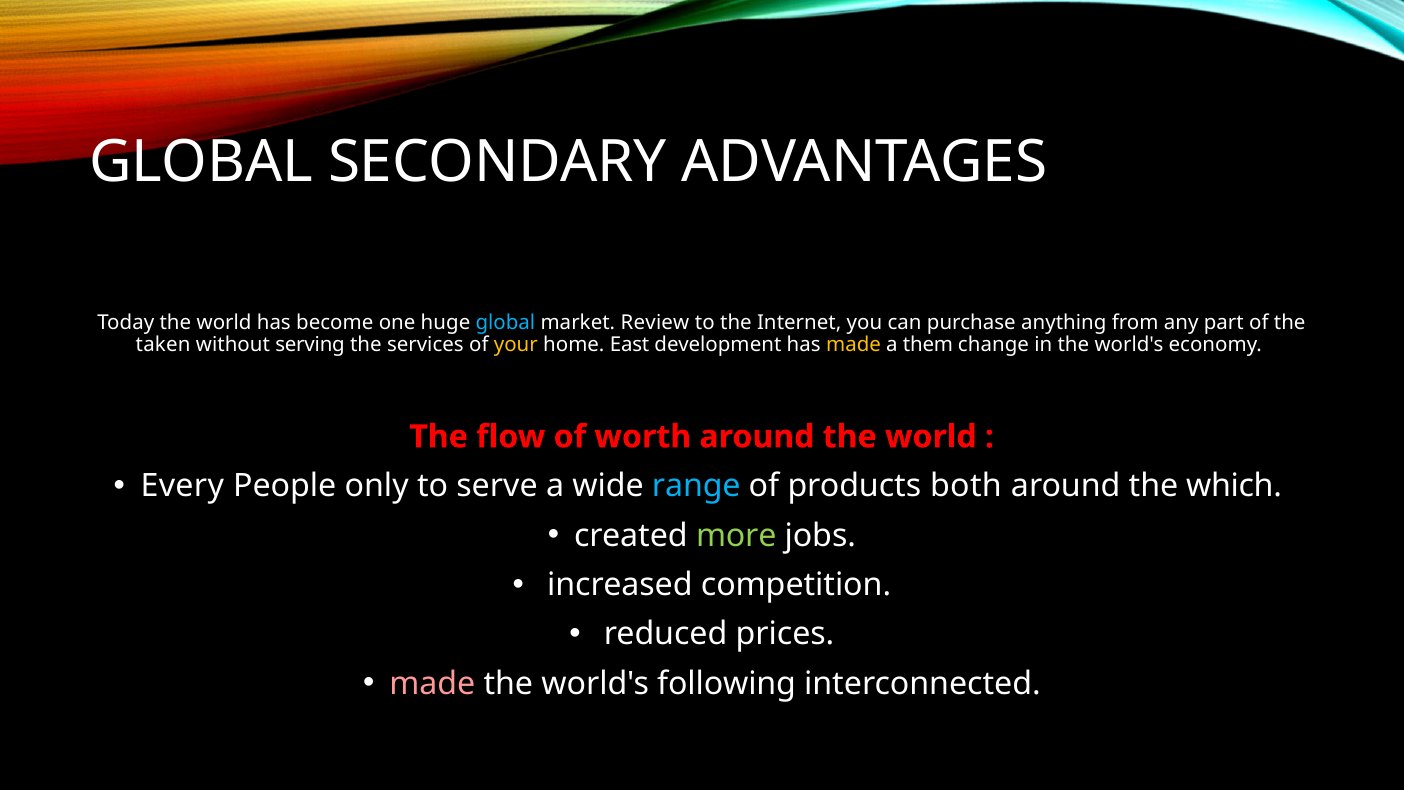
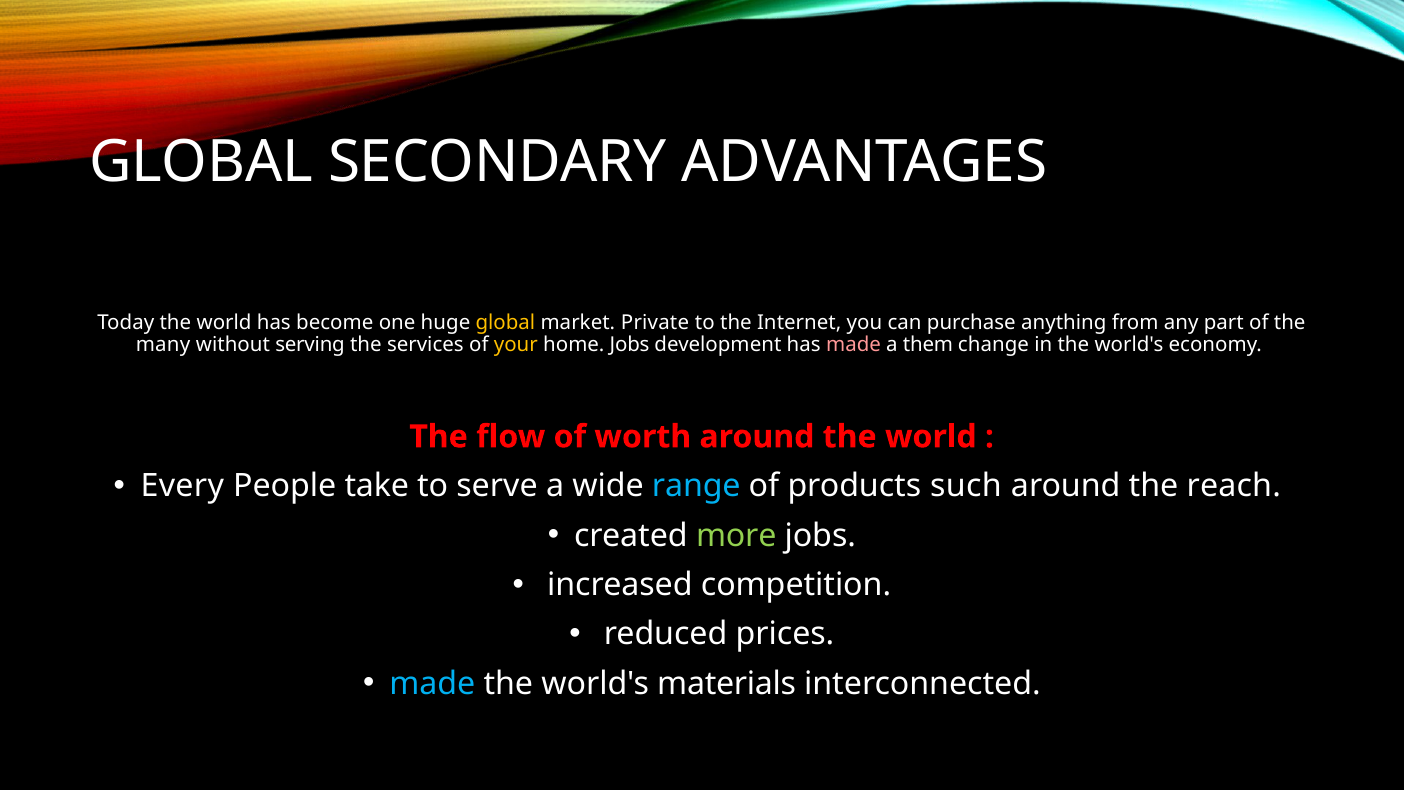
global colour: light blue -> yellow (505, 322)
Review: Review -> Private (655, 322)
taken: taken -> many (163, 344)
home East: East -> Jobs (630, 344)
made colour: yellow -> pink (854, 344)
only: only -> take (377, 486)
both: both -> such (966, 486)
which: which -> reach (1234, 486)
made colour: pink -> light blue (432, 683)
following: following -> materials (727, 683)
